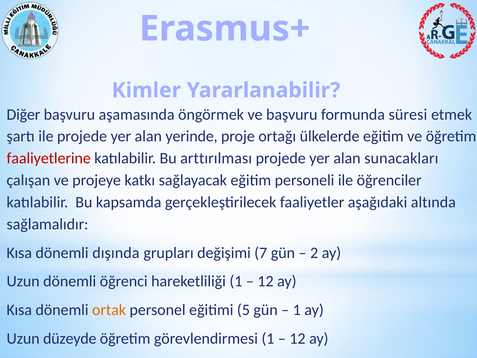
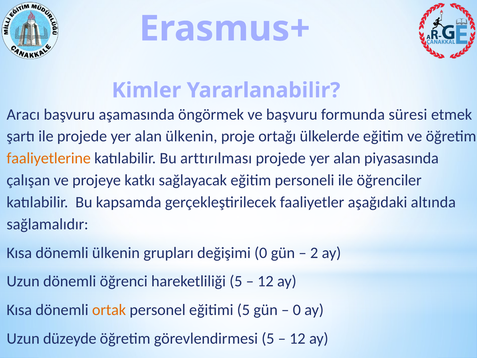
Diğer: Diğer -> Aracı (23, 114)
alan yerinde: yerinde -> ülkenin (191, 136)
faaliyetlerine colour: red -> orange (49, 158)
sunacakları: sunacakları -> piyasasında (401, 158)
dönemli dışında: dışında -> ülkenin (116, 253)
değişimi 7: 7 -> 0 (261, 253)
hareketliliği 1: 1 -> 5 (236, 281)
1: 1 -> 0 (297, 310)
görevlendirmesi 1: 1 -> 5 (268, 338)
